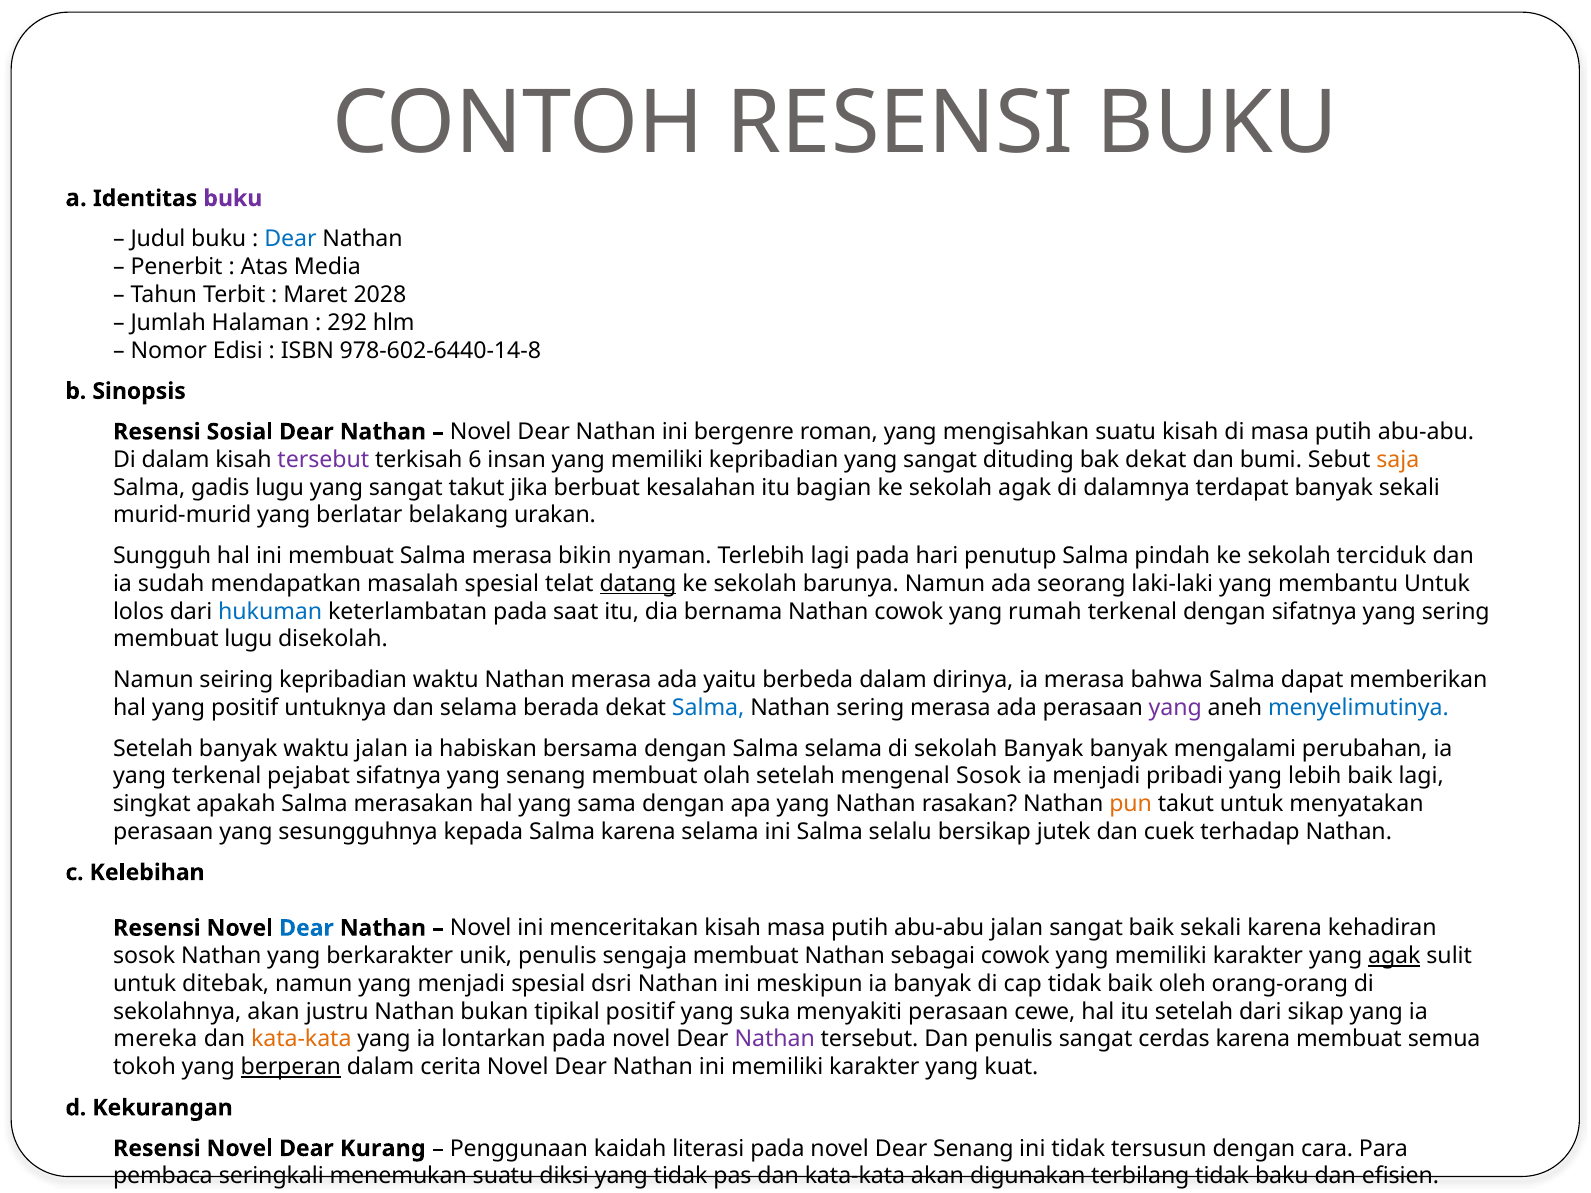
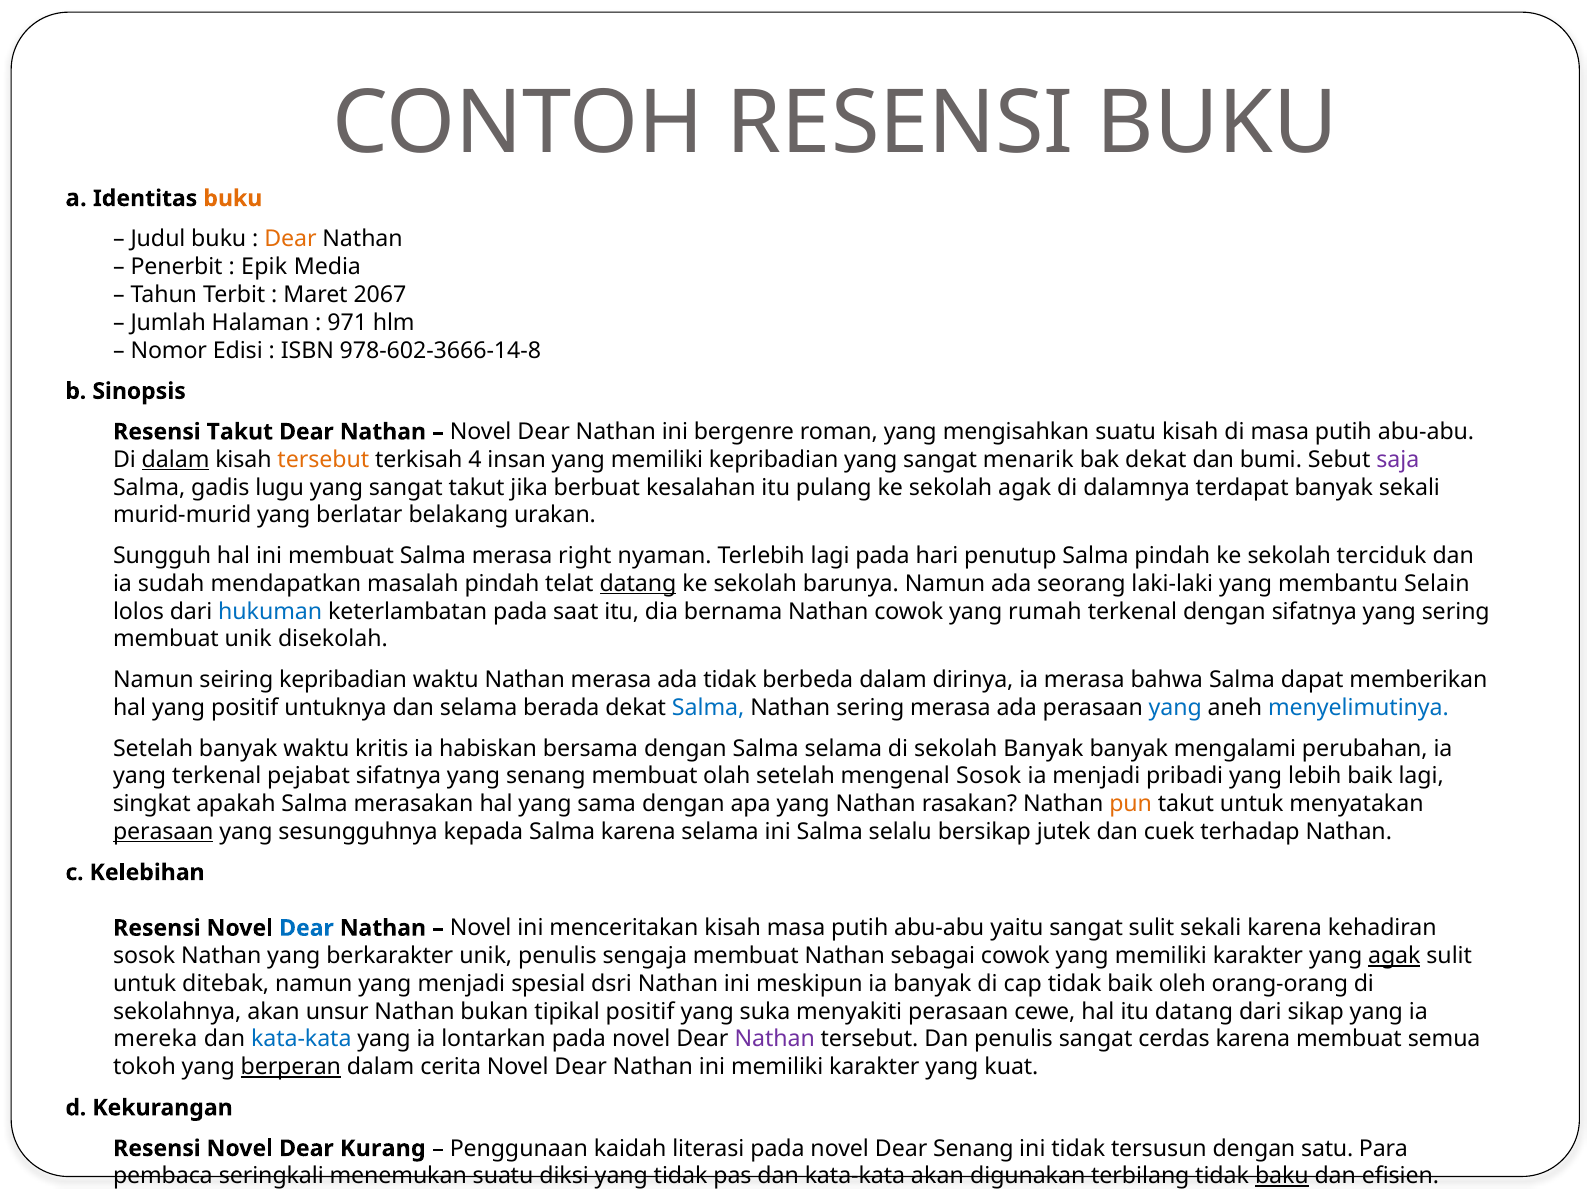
buku colour: purple -> orange (233, 198)
Dear colour: blue -> orange (290, 239)
Atas: Atas -> Epik (264, 267)
2028: 2028 -> 2067 (380, 295)
292: 292 -> 971 (347, 323)
978-602-6440-14-8: 978-602-6440-14-8 -> 978-602-3666-14-8 (440, 351)
Resensi Sosial: Sosial -> Takut (240, 432)
dalam underline: none -> present (176, 460)
tersebut colour: purple -> orange (323, 460)
6: 6 -> 4 (475, 460)
dituding: dituding -> menarik (1028, 460)
saja colour: orange -> purple (1398, 460)
bagian: bagian -> pulang (834, 488)
bikin: bikin -> right (585, 556)
masalah spesial: spesial -> pindah (502, 584)
membantu Untuk: Untuk -> Selain (1437, 584)
membuat lugu: lugu -> unik (248, 639)
ada yaitu: yaitu -> tidak (730, 680)
yang colour: purple -> blue (1175, 708)
waktu jalan: jalan -> kritis (382, 749)
perasaan underline: none -> present (163, 832)
abu-abu jalan: jalan -> yaitu (1017, 928)
sangat baik: baik -> sulit (1152, 928)
justru: justru -> unsur (337, 1012)
itu setelah: setelah -> datang (1194, 1012)
kata-kata colour: orange -> blue (301, 1040)
cara: cara -> satu (1327, 1149)
baku underline: none -> present (1282, 1176)
